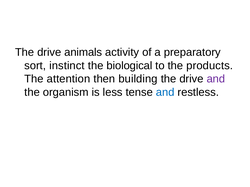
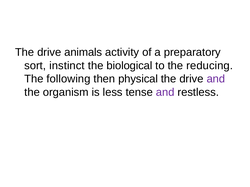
products: products -> reducing (210, 66)
attention: attention -> following (68, 79)
building: building -> physical (138, 79)
and colour: blue -> purple (165, 92)
